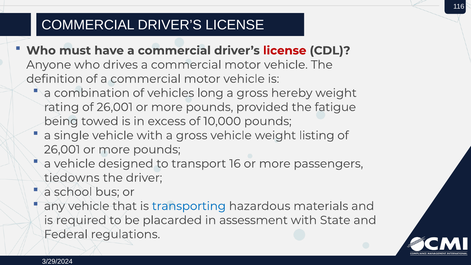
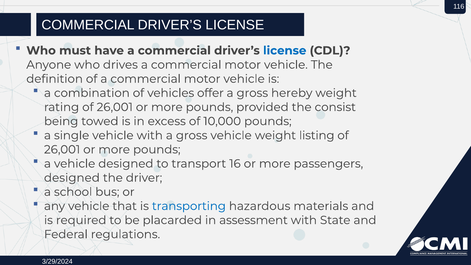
license colour: red -> blue (285, 51)
long: long -> offer (210, 93)
fatigue: fatigue -> consist (335, 107)
tiedowns: tiedowns -> designed (72, 178)
